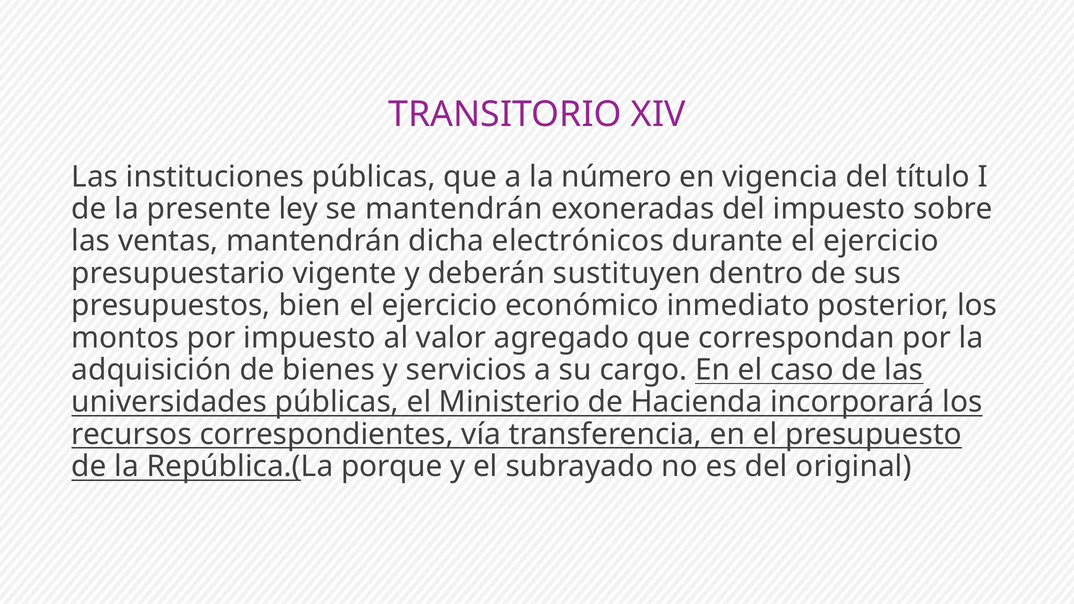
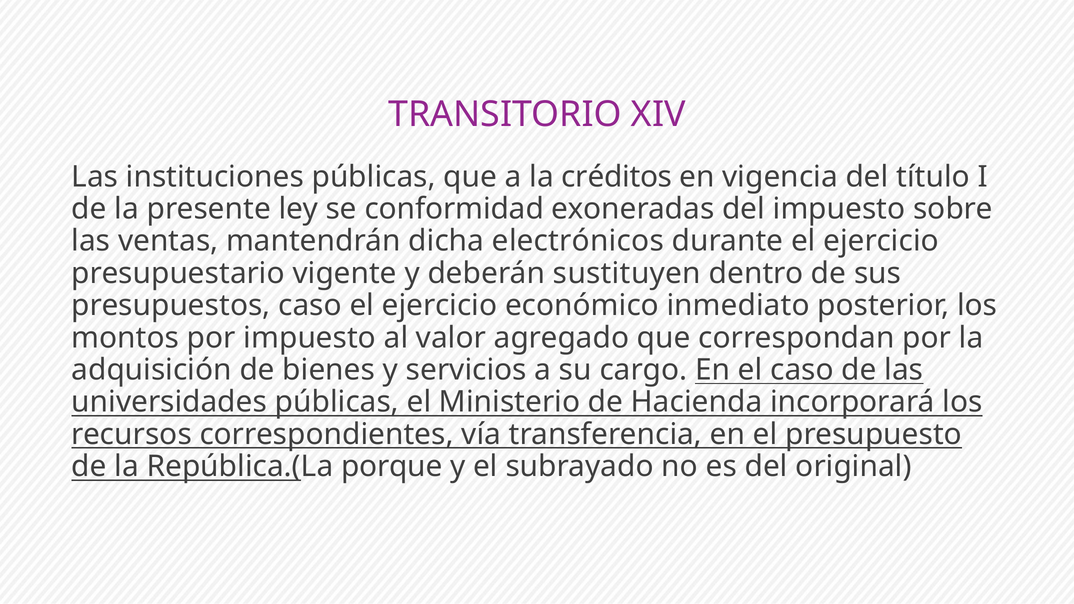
número: número -> créditos (617, 177)
se mantendrán: mantendrán -> conformidad (454, 209)
presupuestos bien: bien -> caso (310, 306)
